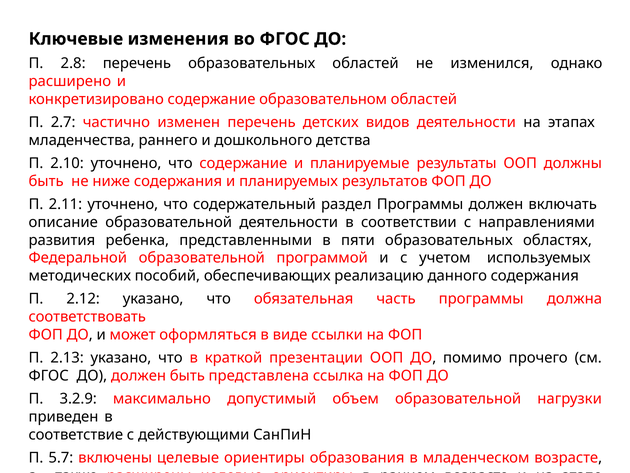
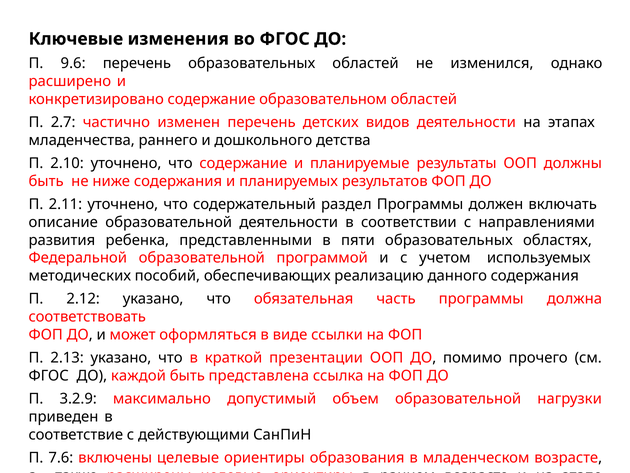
2.8: 2.8 -> 9.6 (73, 63)
ДО должен: должен -> каждой (138, 375)
5.7: 5.7 -> 7.6 (61, 457)
